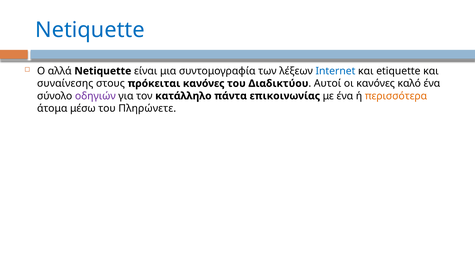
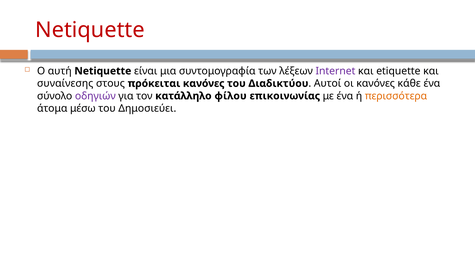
Netiquette colour: blue -> red (90, 30)
αλλά: αλλά -> αυτή (60, 71)
Internet colour: blue -> purple (335, 71)
καλό: καλό -> κάθε (409, 84)
πάντα: πάντα -> φίλου (231, 96)
Πληρώνετε: Πληρώνετε -> Δημοσιεύει (147, 108)
